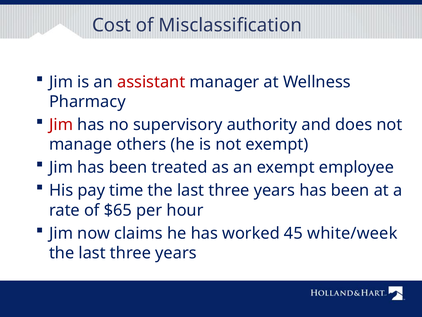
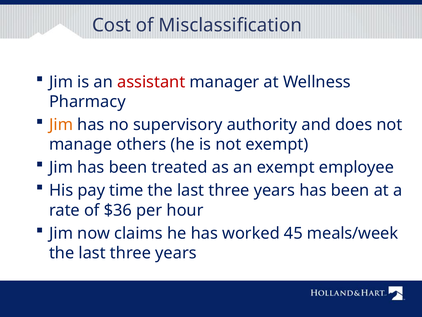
Jim colour: red -> orange (61, 125)
$65: $65 -> $36 (118, 210)
white/week: white/week -> meals/week (353, 233)
